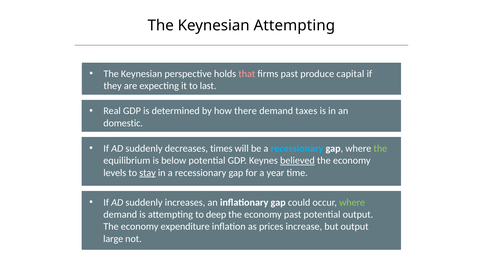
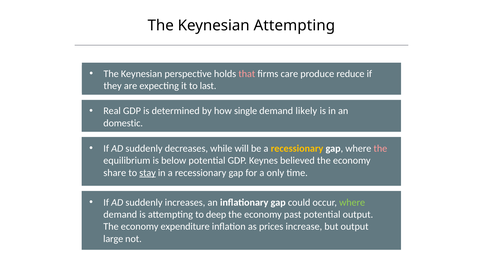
firms past: past -> care (289, 74)
capital: capital -> reduce (350, 74)
there: there -> single (246, 111)
taxes: taxes -> likely (306, 111)
times: times -> while (221, 148)
recessionary colour: light blue -> yellow (297, 148)
the colour: light green -> pink (380, 148)
believed underline: present -> none (297, 160)
levels: levels -> share (115, 173)
year: year -> only (275, 173)
